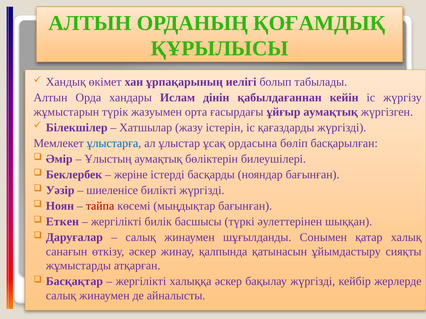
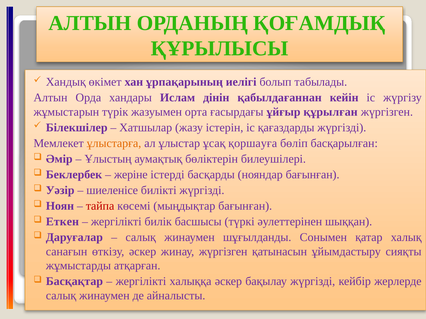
ұйғыр аумақтық: аумақтық -> құрылған (331, 112)
ұлыстарға colour: blue -> orange (114, 143)
ордасына: ордасына -> қоршауға (253, 143)
жинау қалпында: қалпында -> жүргізген (223, 252)
